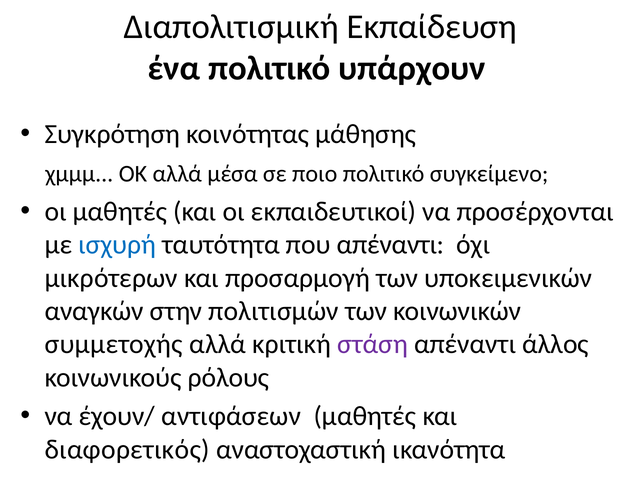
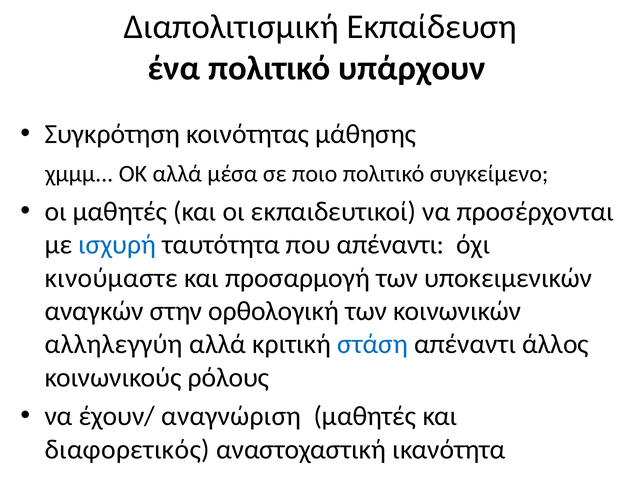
μικρότερων: μικρότερων -> κινούμαστε (111, 278)
πολιτισμών: πολιτισμών -> ορθολογική (274, 311)
συμμετοχής: συμμετοχής -> αλληλεγγύη (114, 344)
στάση colour: purple -> blue (373, 344)
αντιφάσεων: αντιφάσεων -> αναγνώριση (231, 416)
